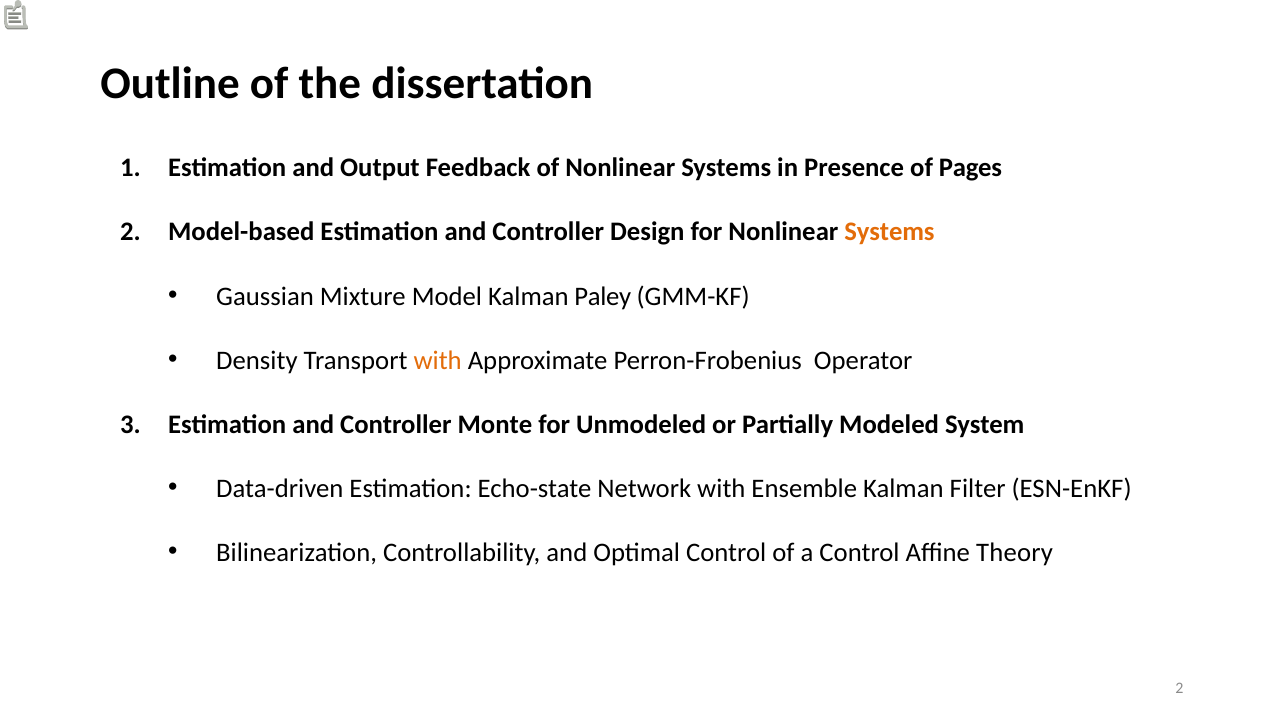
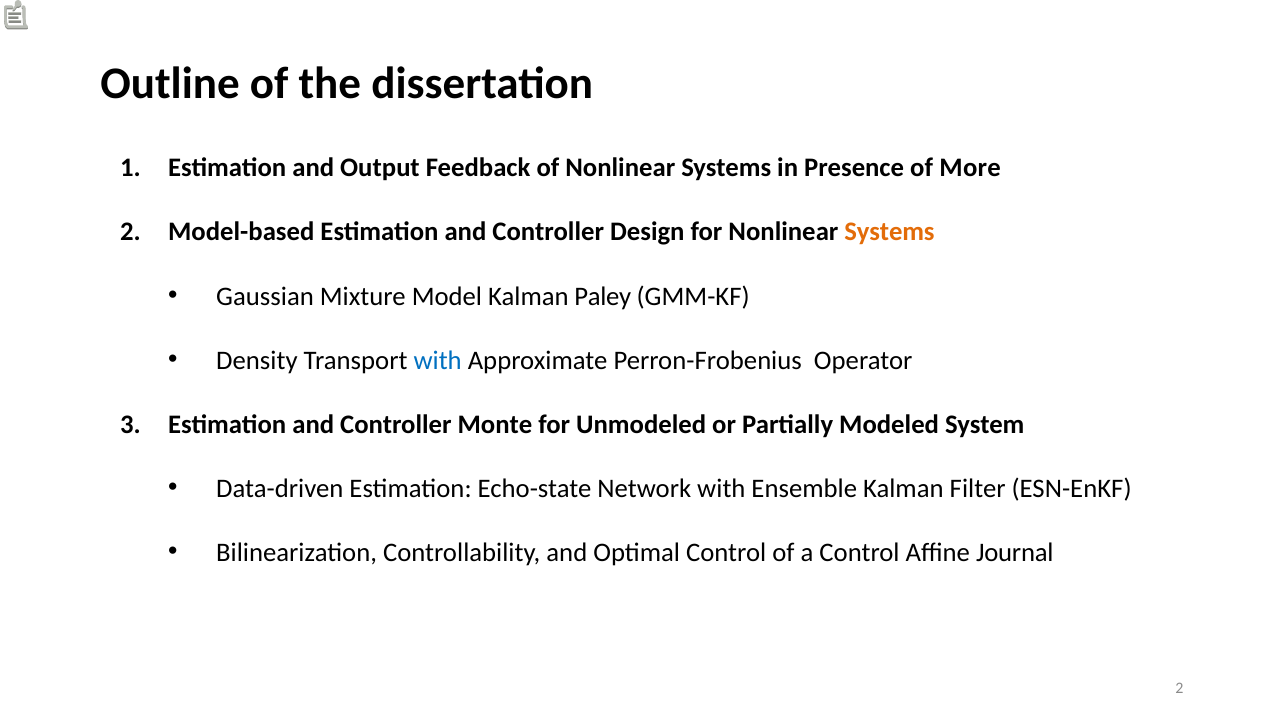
Pages: Pages -> More (970, 168)
with colour: orange -> blue (438, 360)
Theory: Theory -> Journal (1015, 552)
